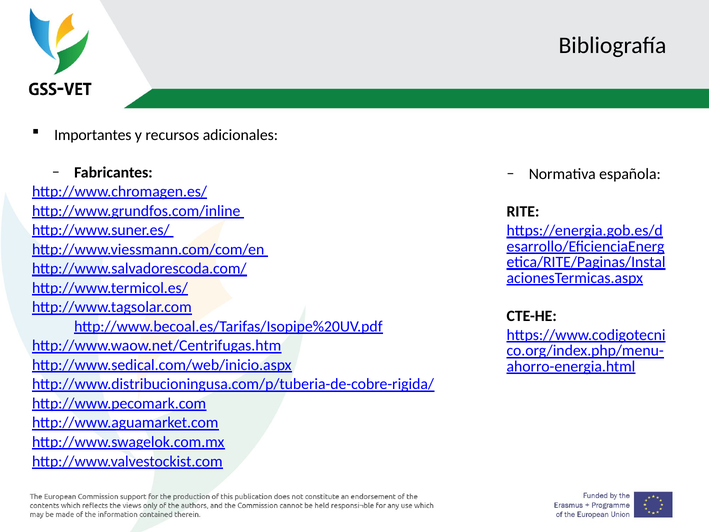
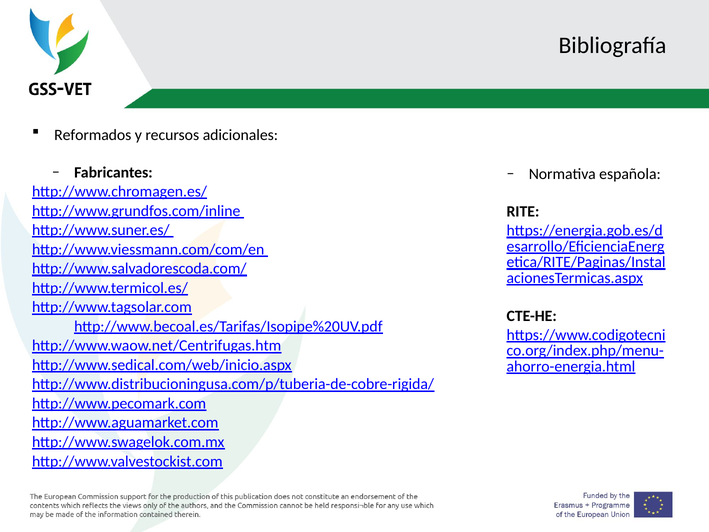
Importantes: Importantes -> Reformados (93, 135)
